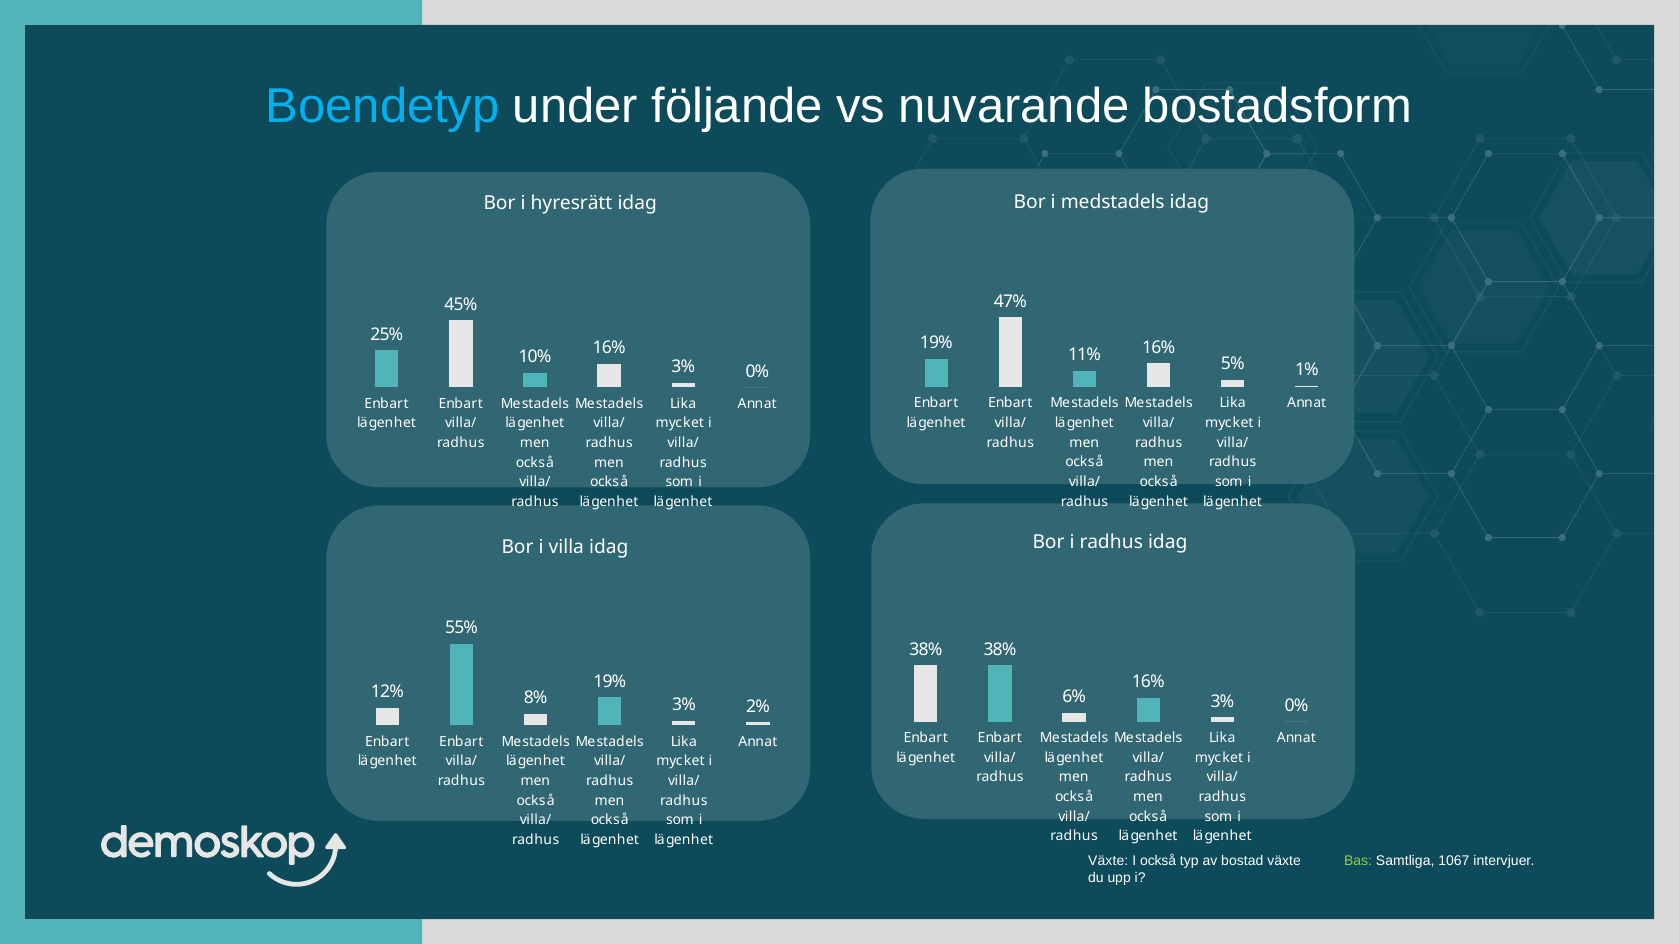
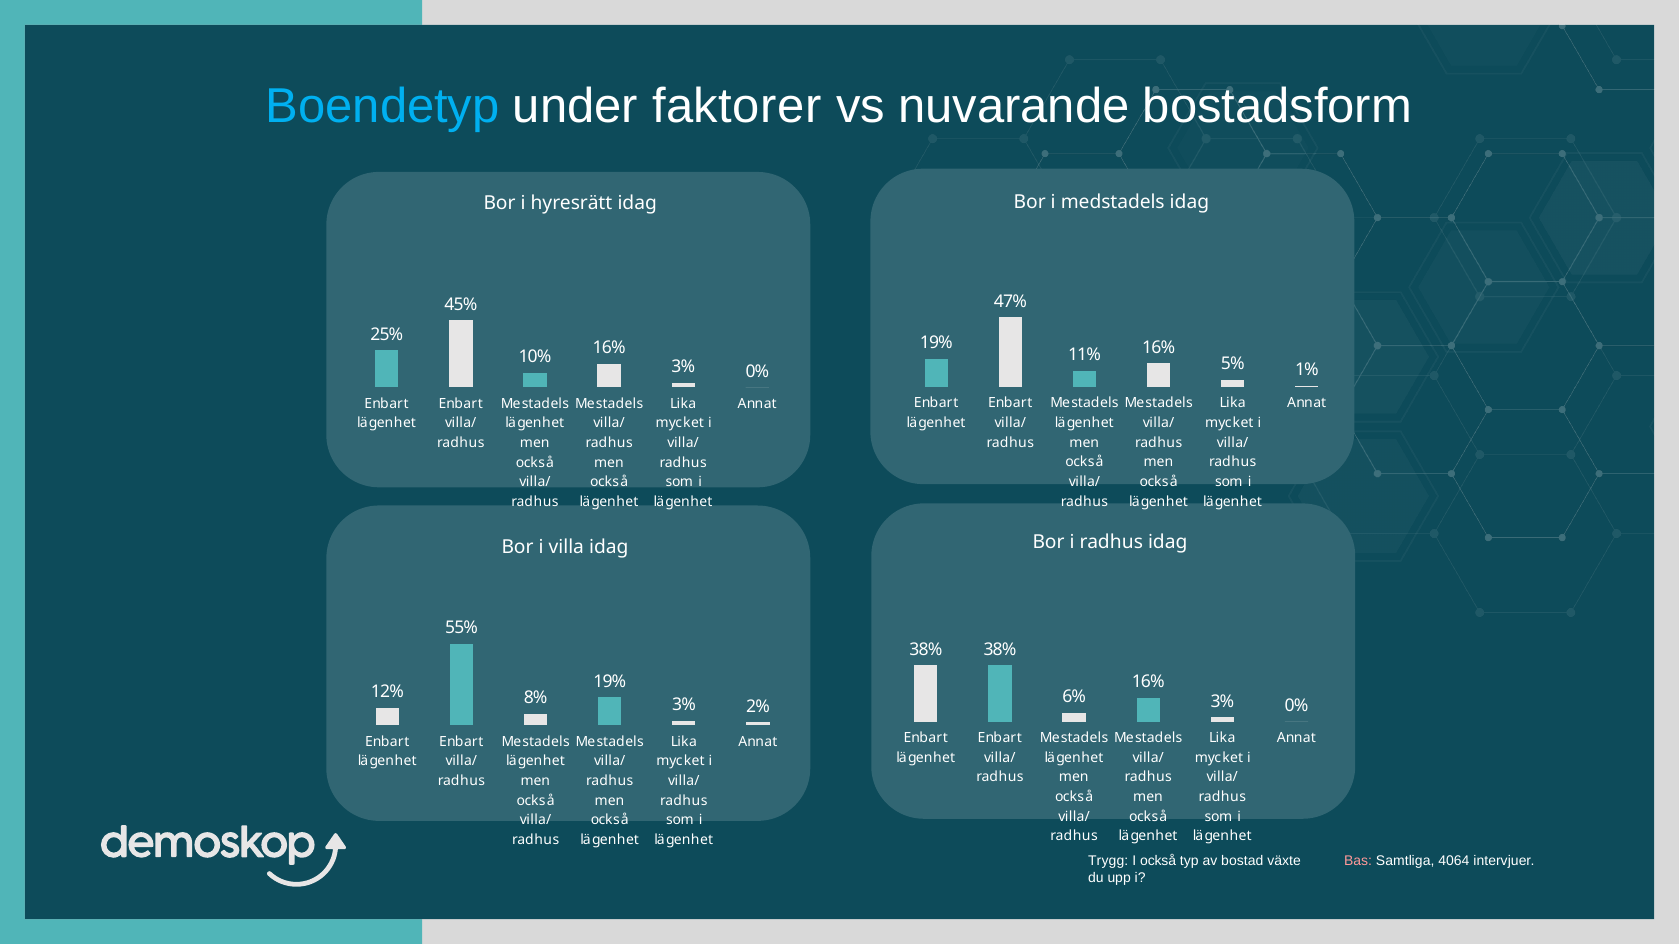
följande: följande -> faktorer (737, 107)
Växte: Växte -> Trygg (1108, 861)
Bas colour: light green -> pink (1358, 861)
1067: 1067 -> 4064 (1454, 861)
